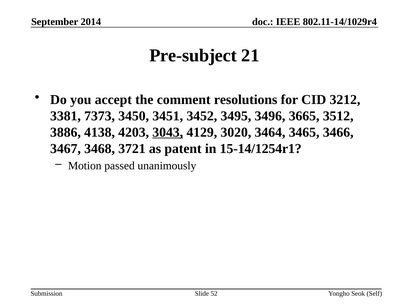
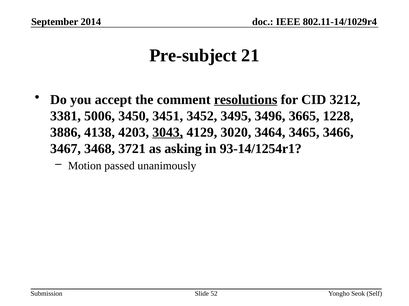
resolutions underline: none -> present (246, 100)
7373: 7373 -> 5006 (100, 116)
3512: 3512 -> 1228 (338, 116)
patent: patent -> asking (183, 149)
15-14/1254r1: 15-14/1254r1 -> 93-14/1254r1 (261, 149)
